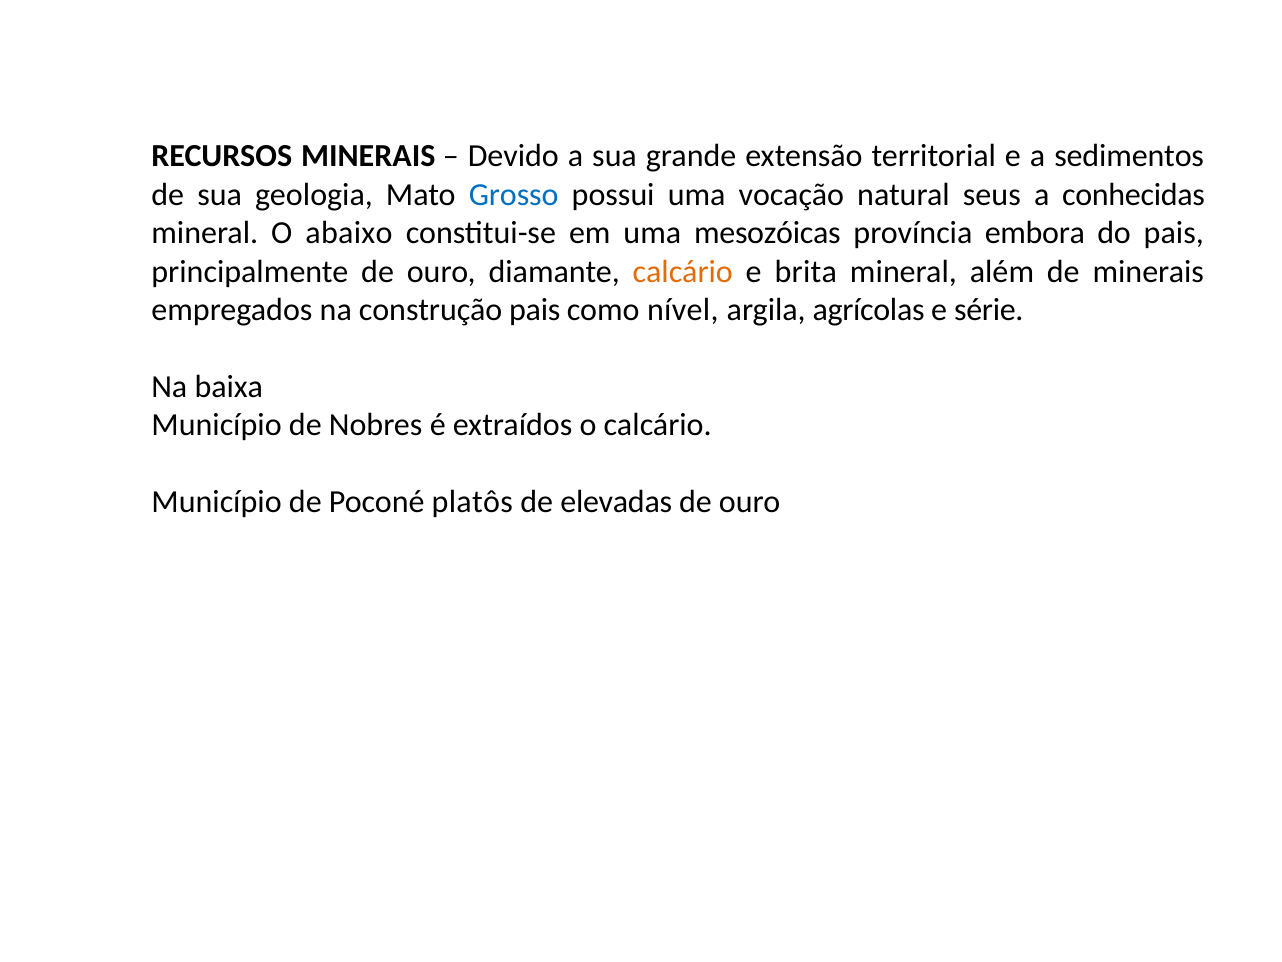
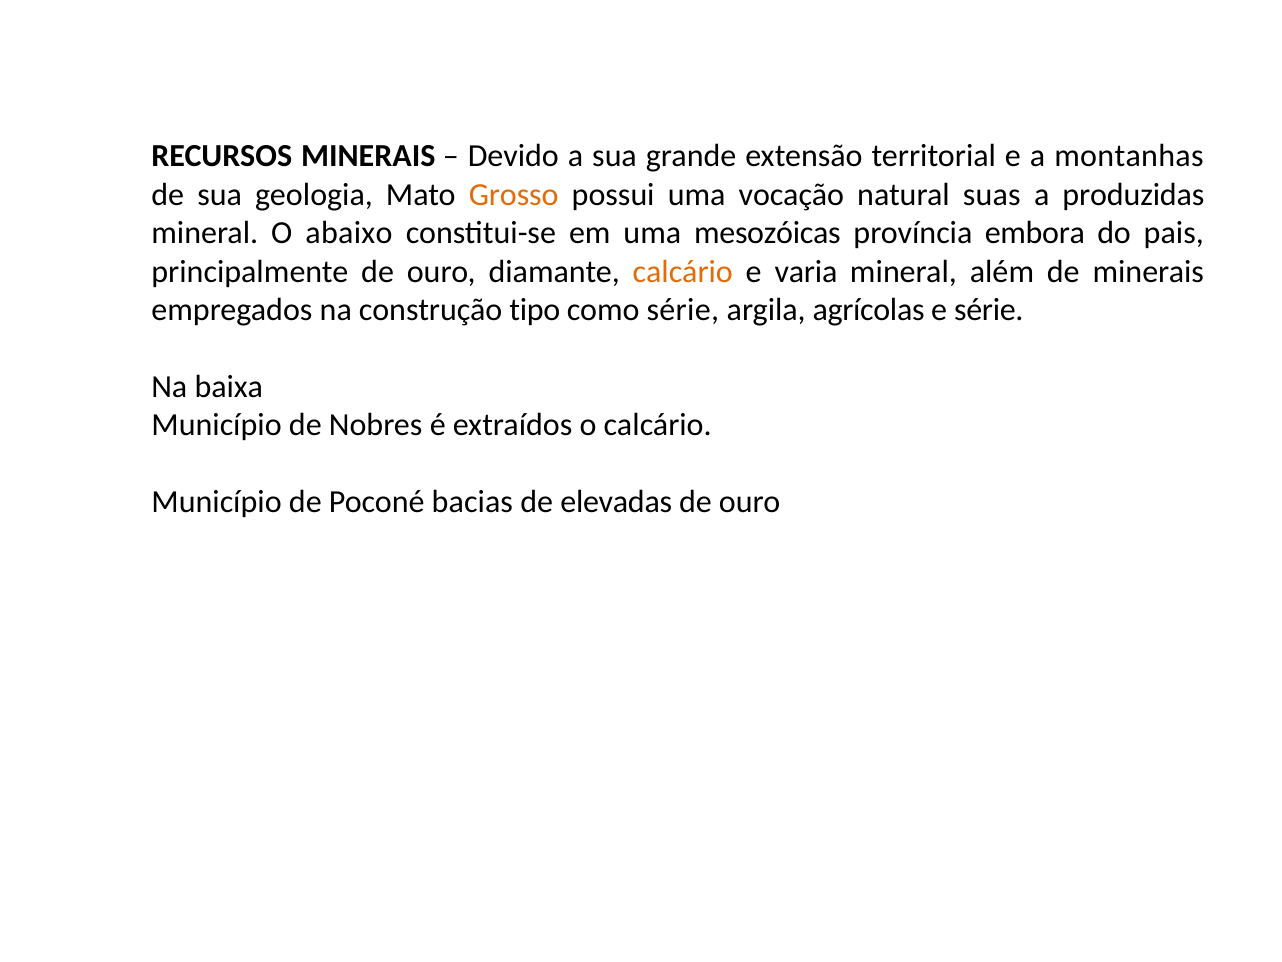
sedimentos: sedimentos -> montanhas (1129, 156)
Grosso colour: blue -> orange (514, 194)
seus: seus -> suas (992, 194)
conhecidas: conhecidas -> produzidas (1133, 194)
brita: brita -> varia (806, 271)
construção pais: pais -> tipo (535, 310)
como nível: nível -> série (683, 310)
platôs: platôs -> bacias (472, 502)
